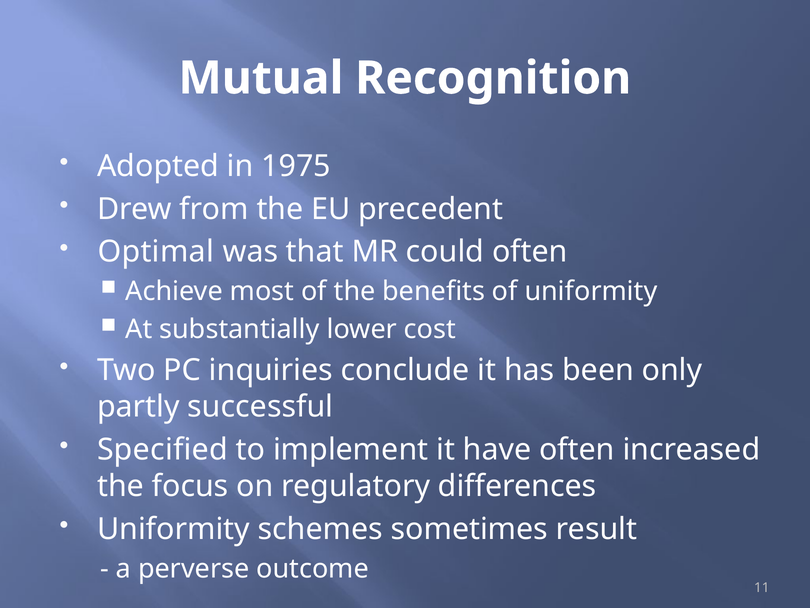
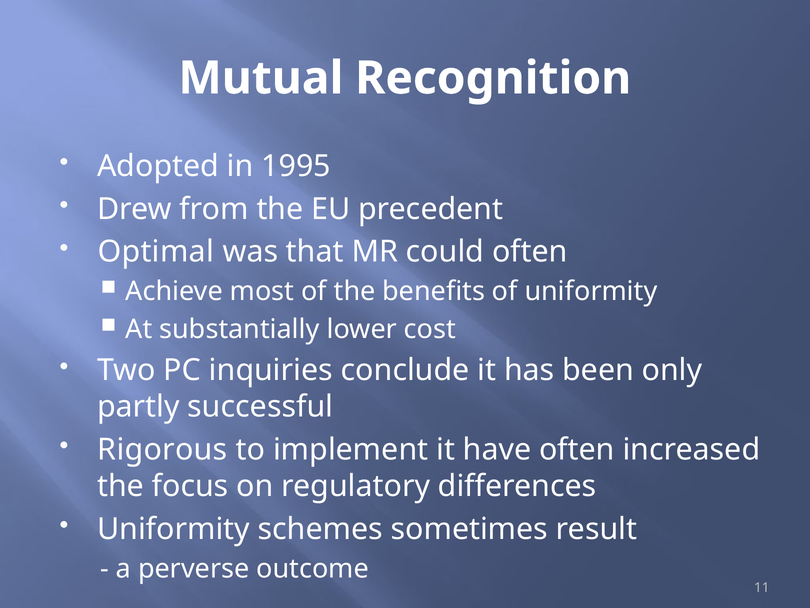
1975: 1975 -> 1995 (296, 166)
Specified: Specified -> Rigorous (162, 449)
